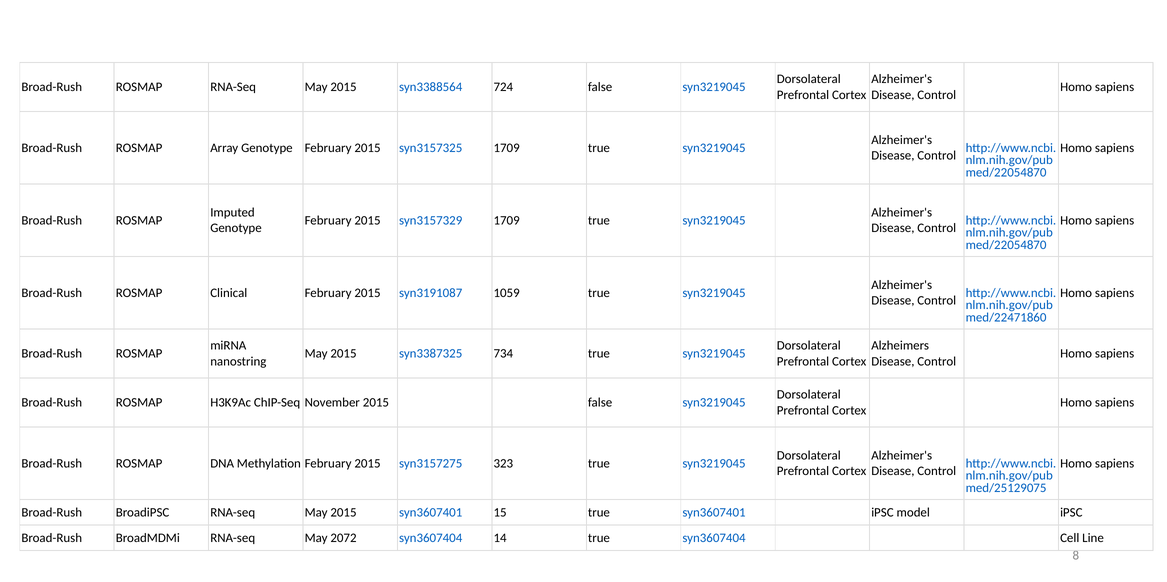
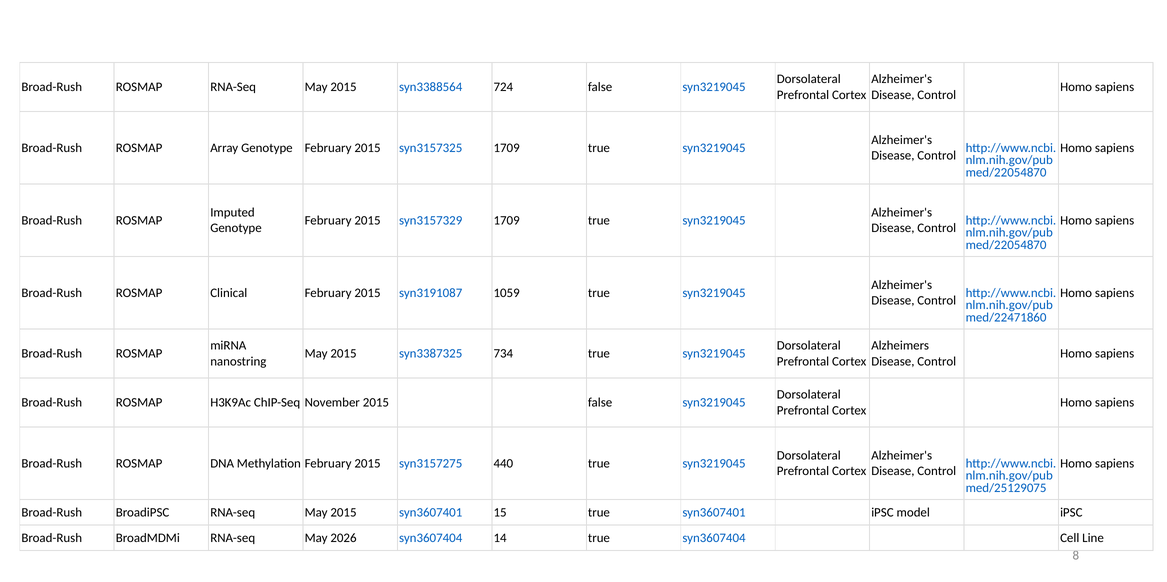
323: 323 -> 440 (503, 464)
2072: 2072 -> 2026 (343, 538)
